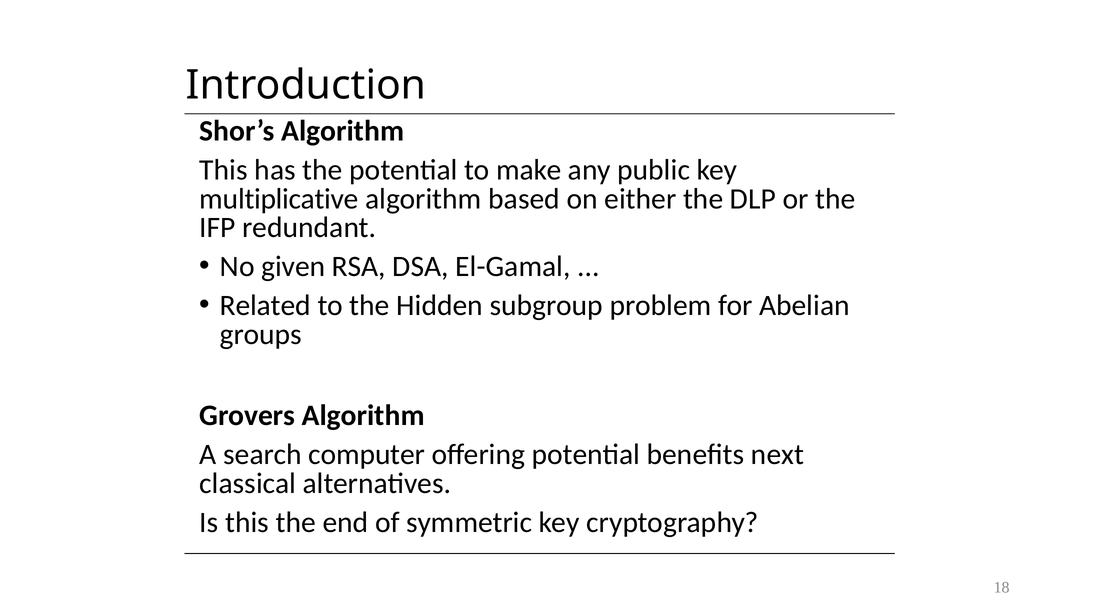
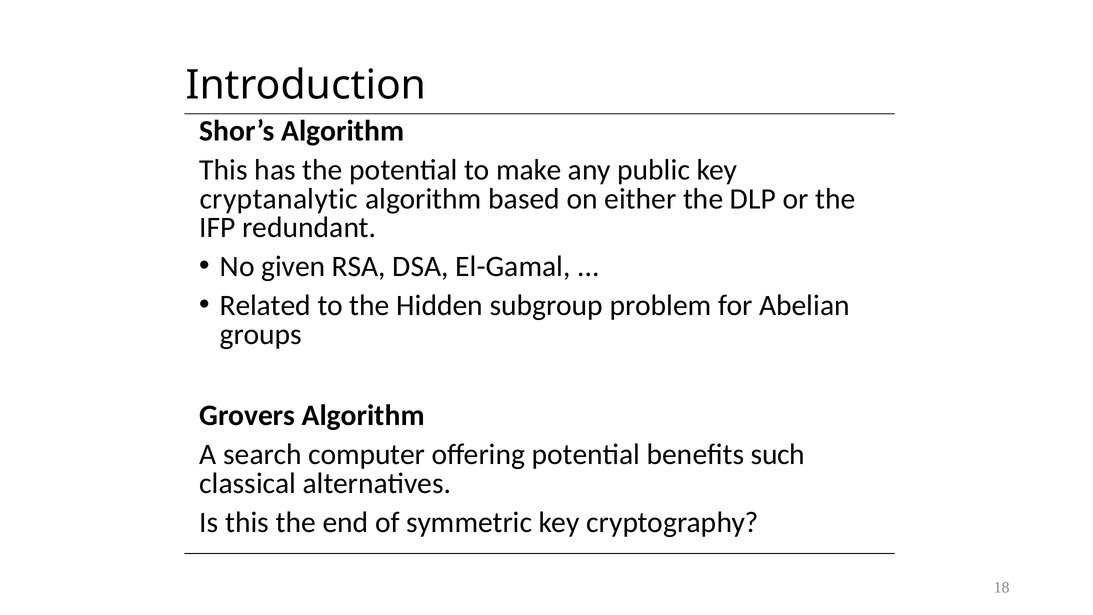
multiplicative: multiplicative -> cryptanalytic (279, 199)
next: next -> such (778, 454)
